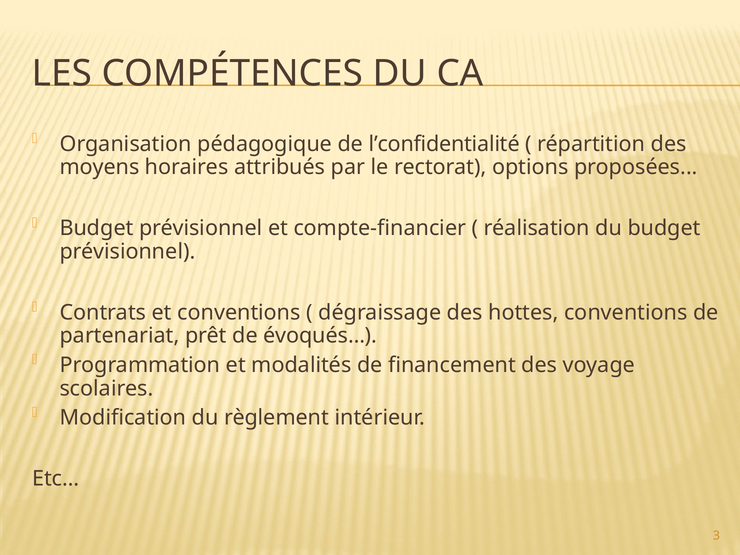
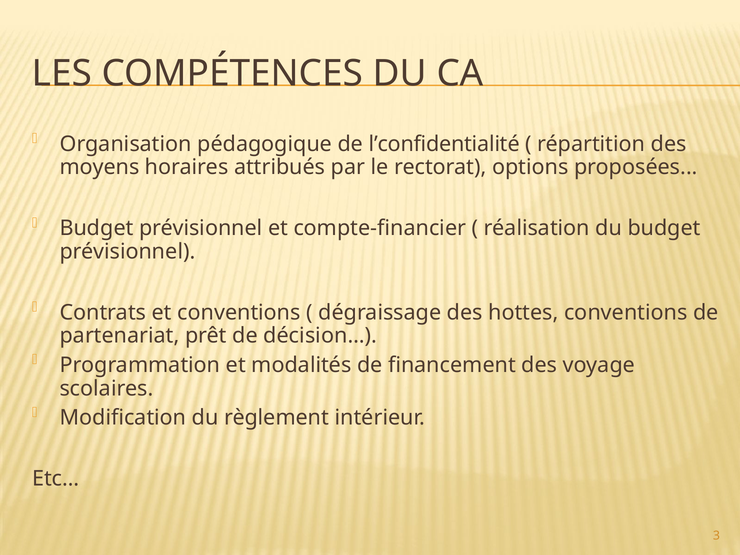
évoqués…: évoqués… -> décision… (320, 336)
